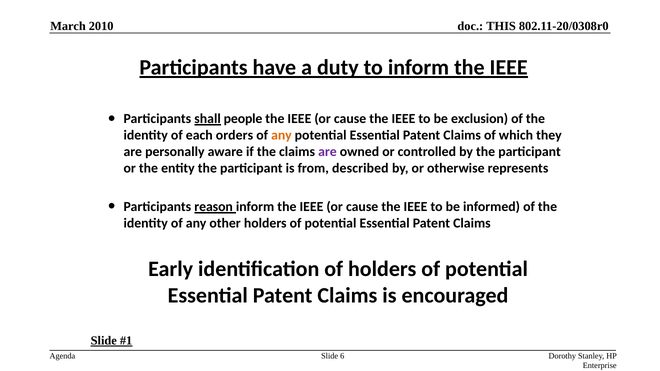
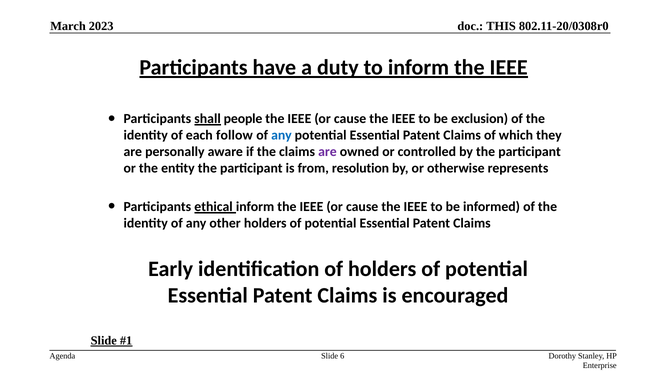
2010: 2010 -> 2023 (101, 26)
orders: orders -> follow (234, 135)
any colour: orange -> blue (281, 135)
described: described -> resolution (360, 168)
reason: reason -> ethical (214, 207)
